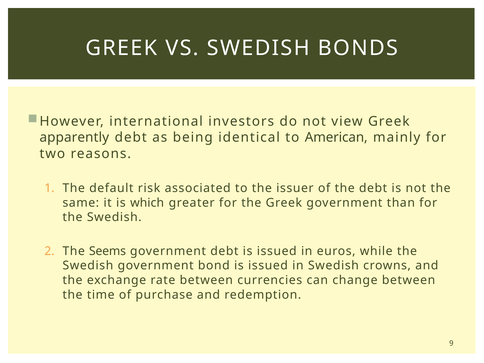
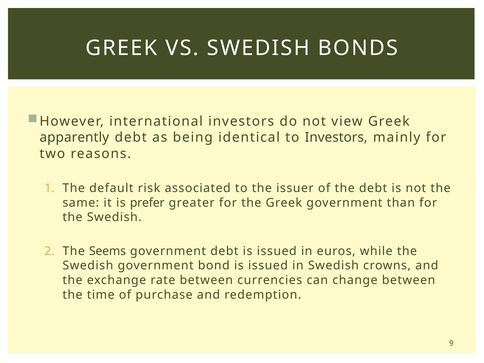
to American: American -> Investors (336, 137)
which: which -> prefer (147, 203)
